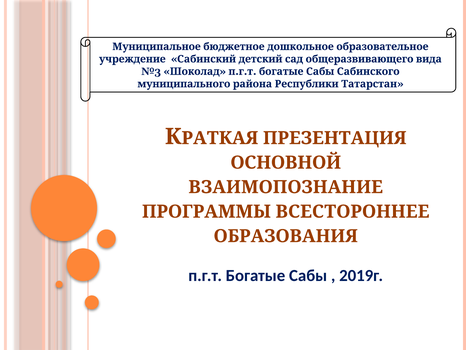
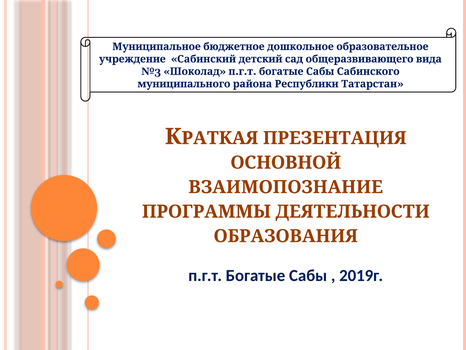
ВСЕСТОРОННЕЕ: ВСЕСТОРОННЕЕ -> ДЕЯТЕЛЬНОСТИ (353, 211)
